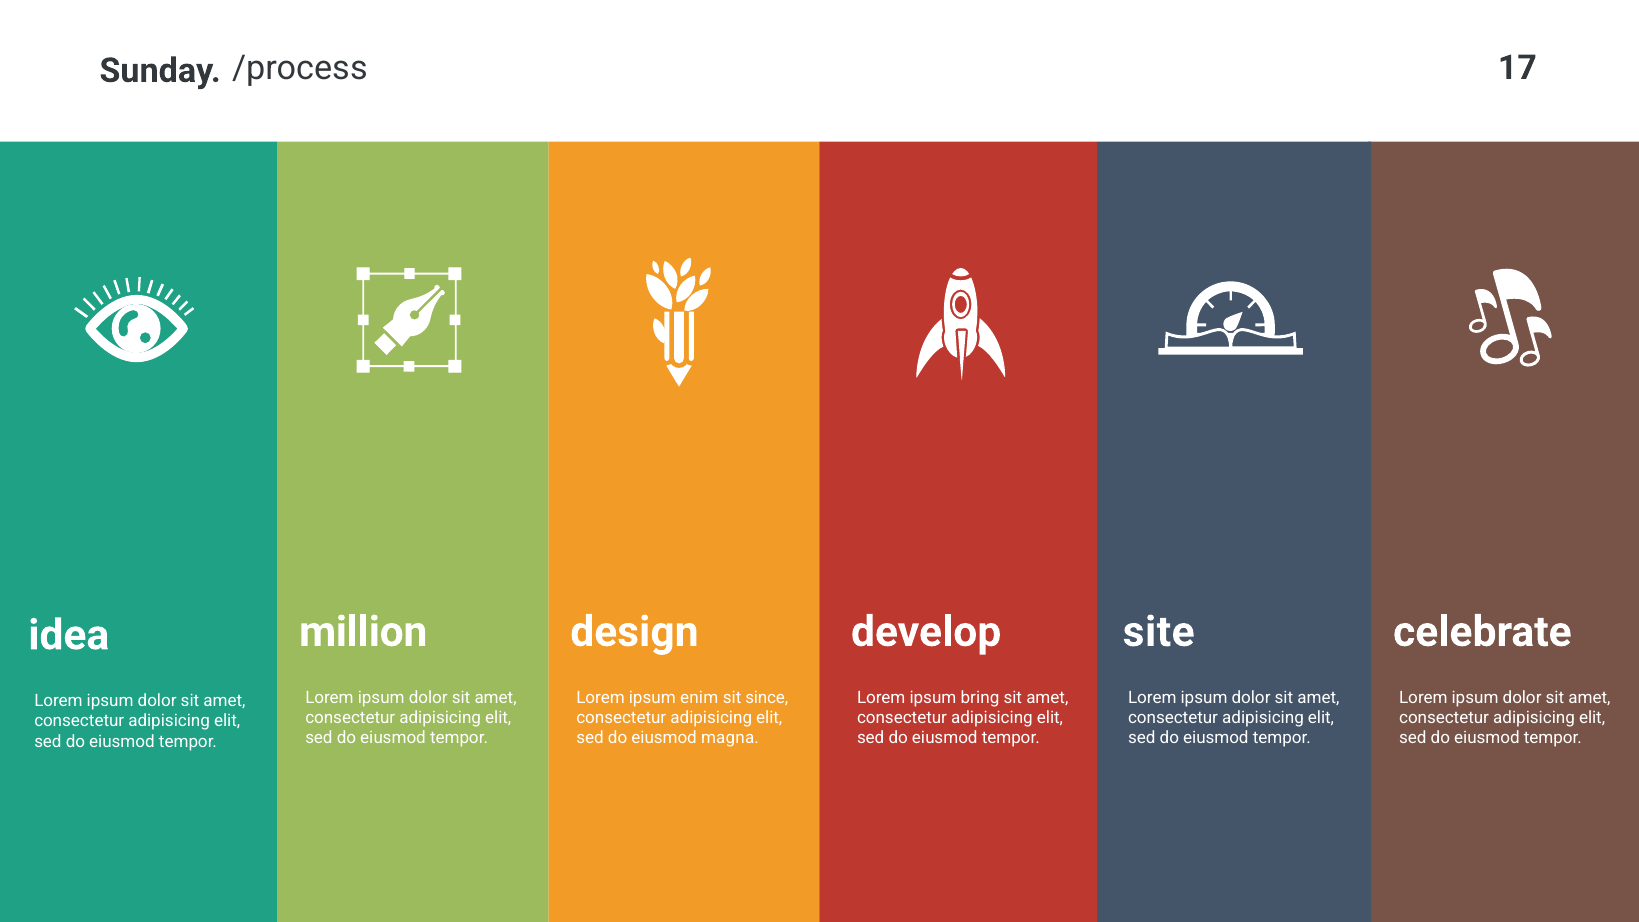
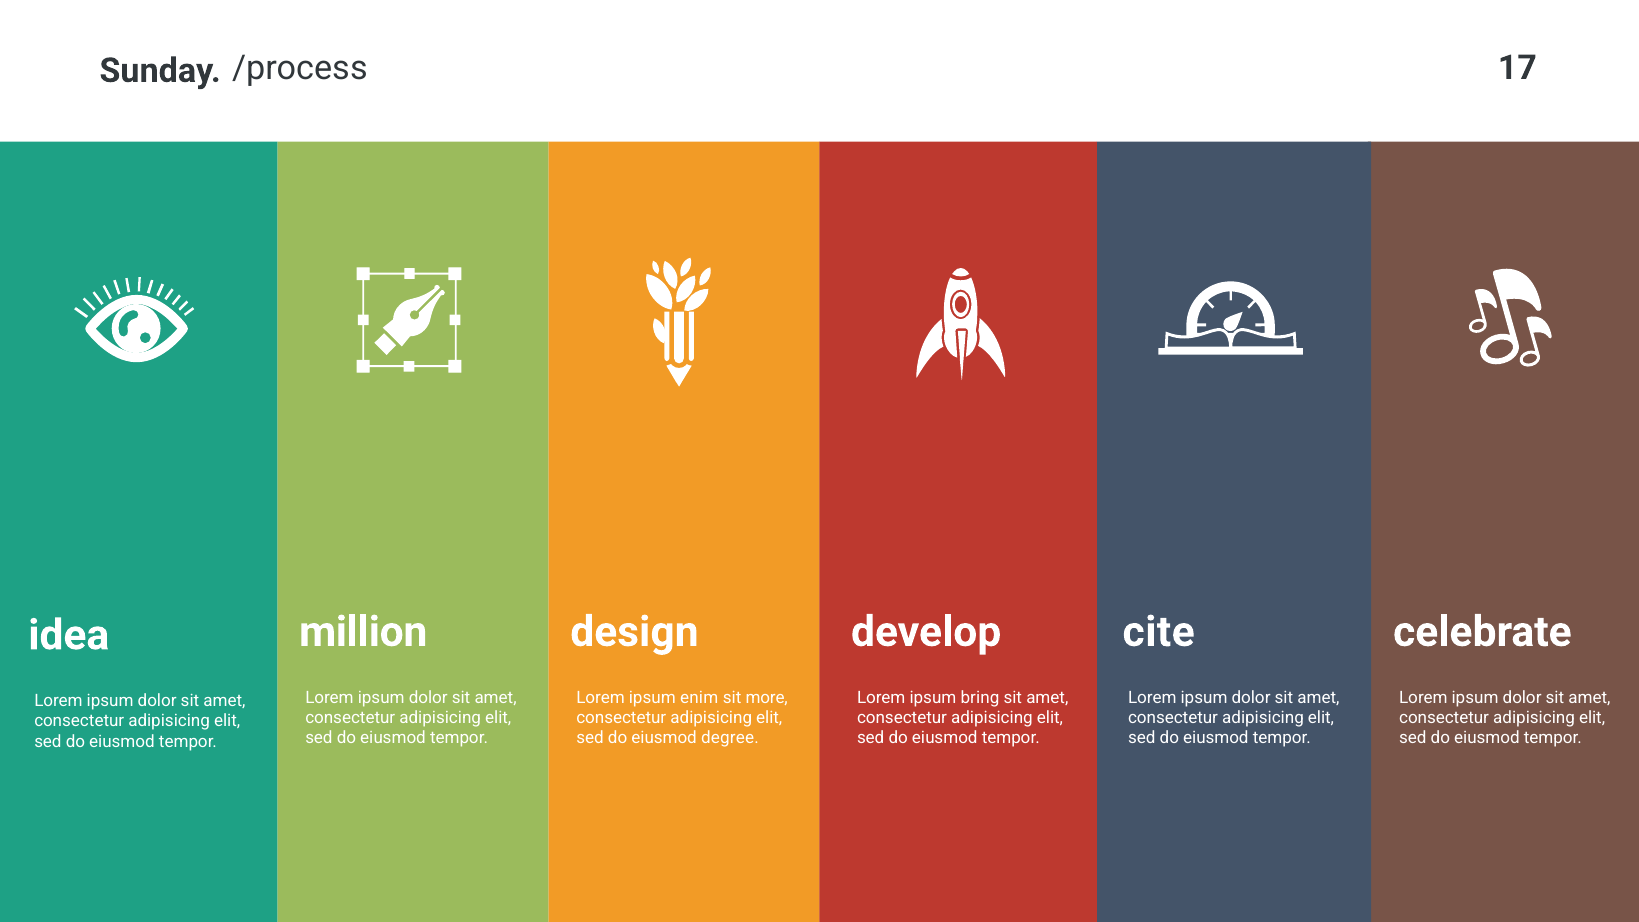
site: site -> cite (1159, 632)
since: since -> more (767, 698)
magna: magna -> degree (730, 738)
